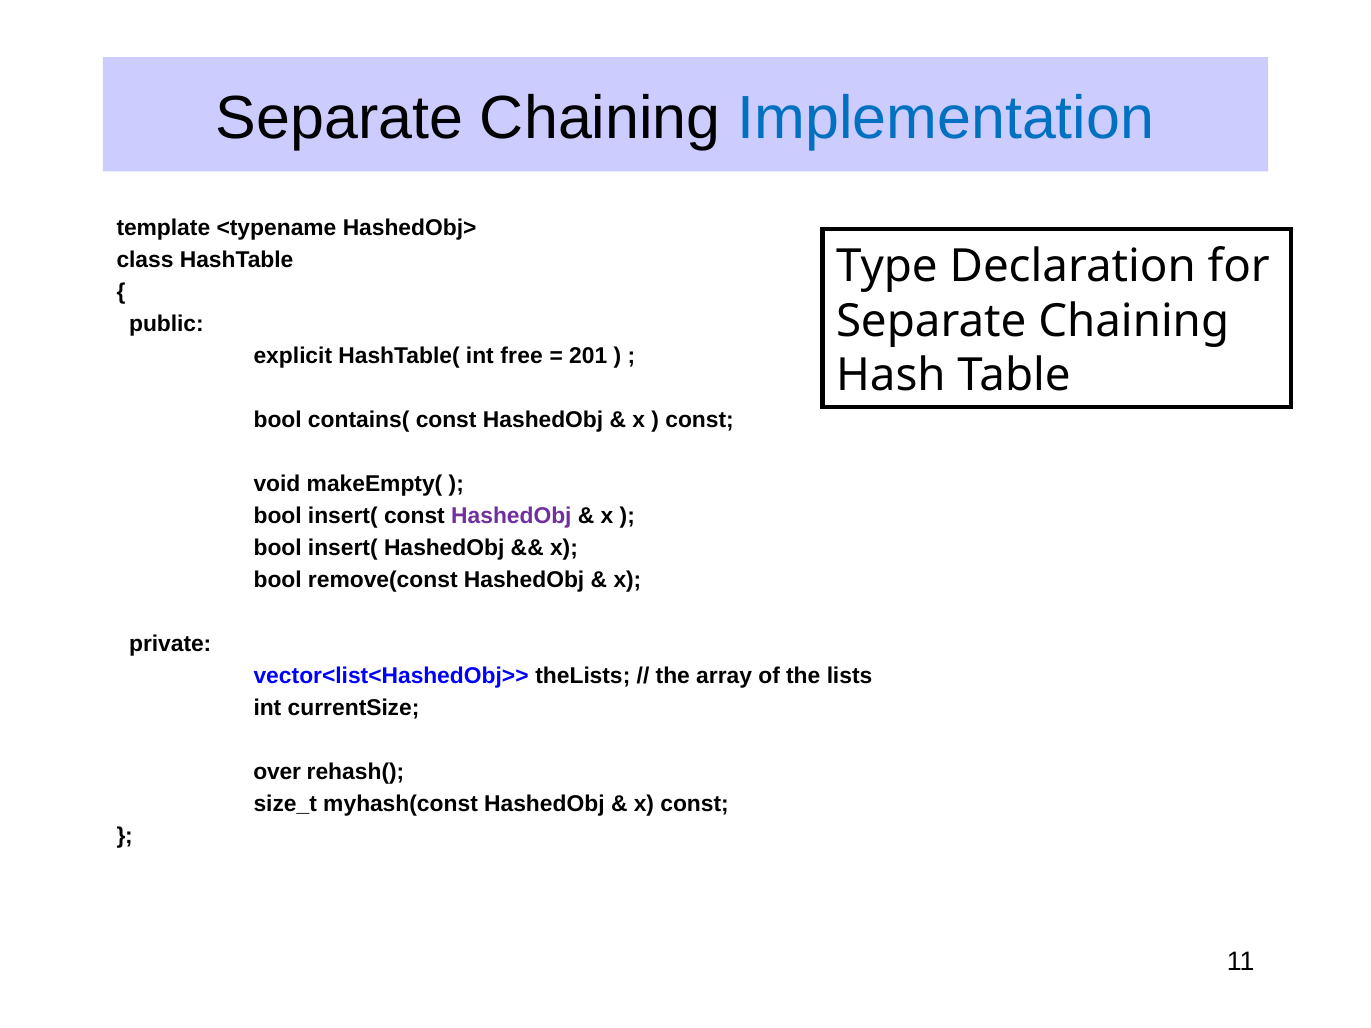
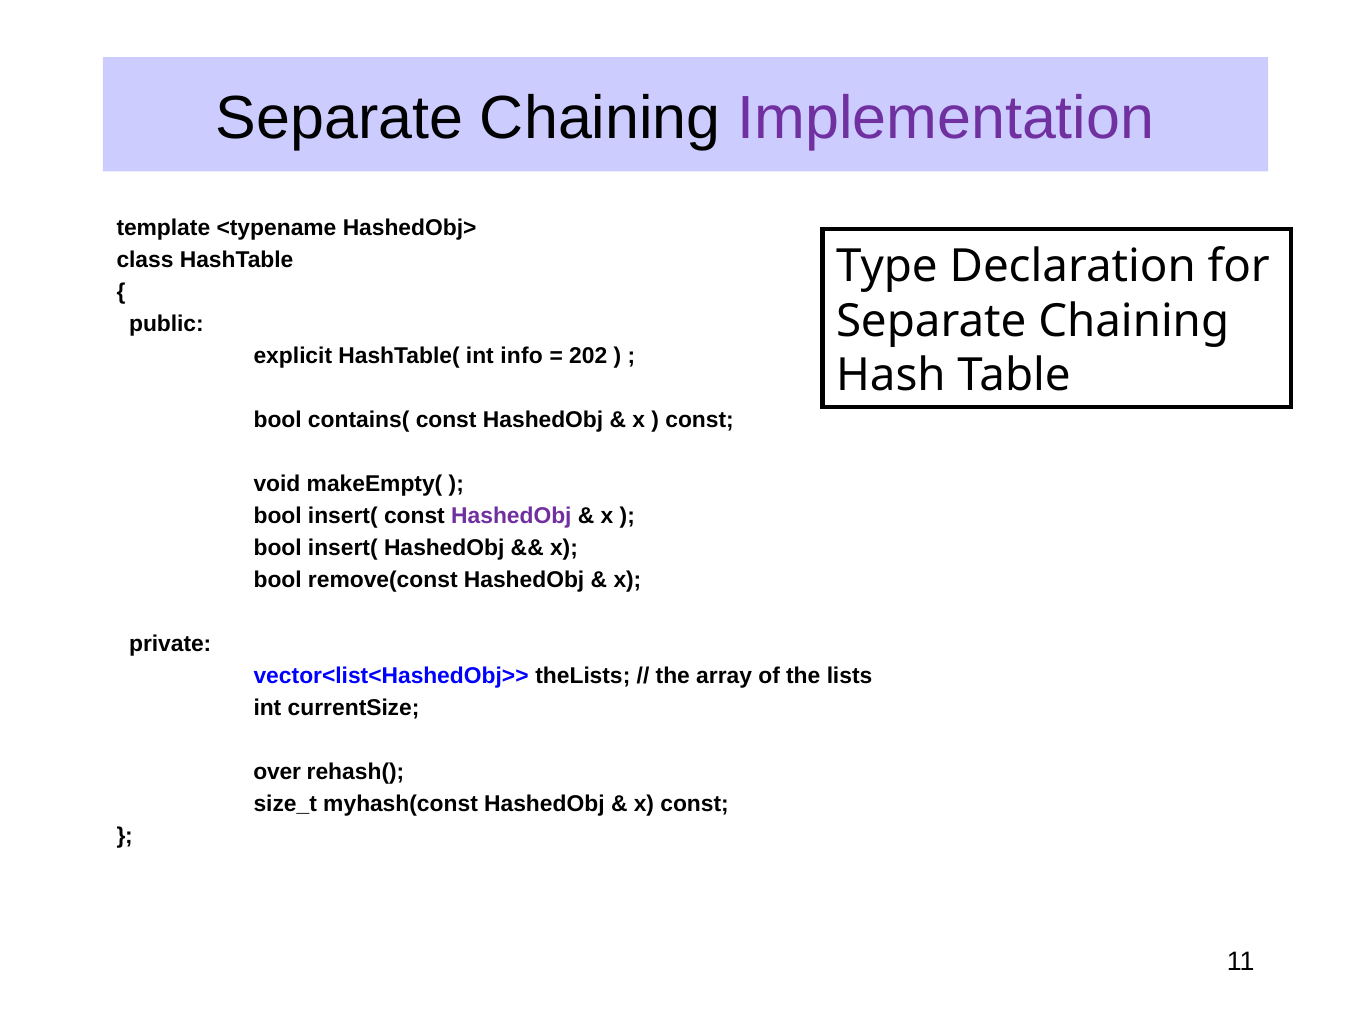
Implementation colour: blue -> purple (946, 118)
free: free -> info (522, 356)
201: 201 -> 202 (588, 356)
